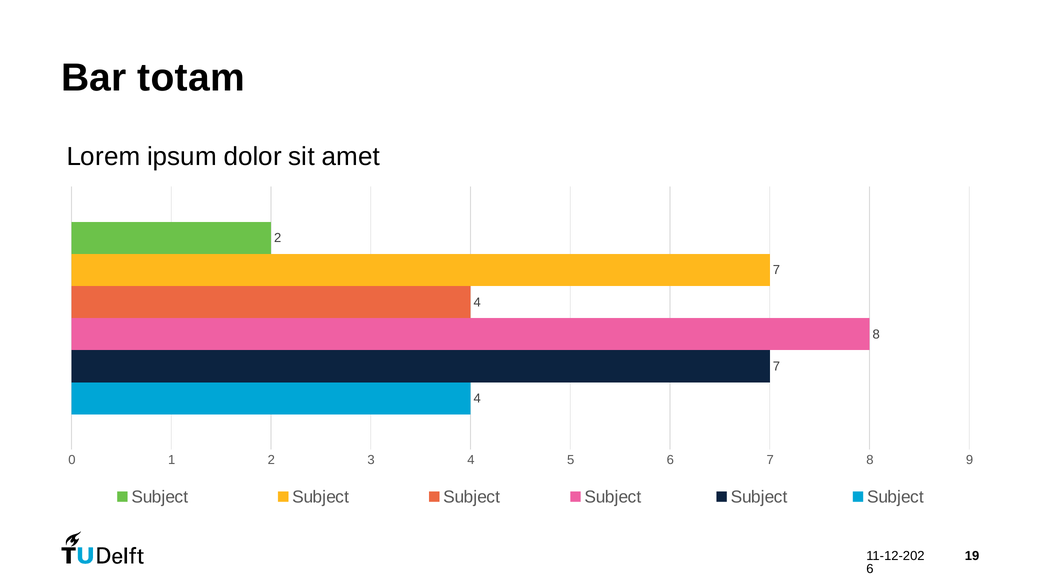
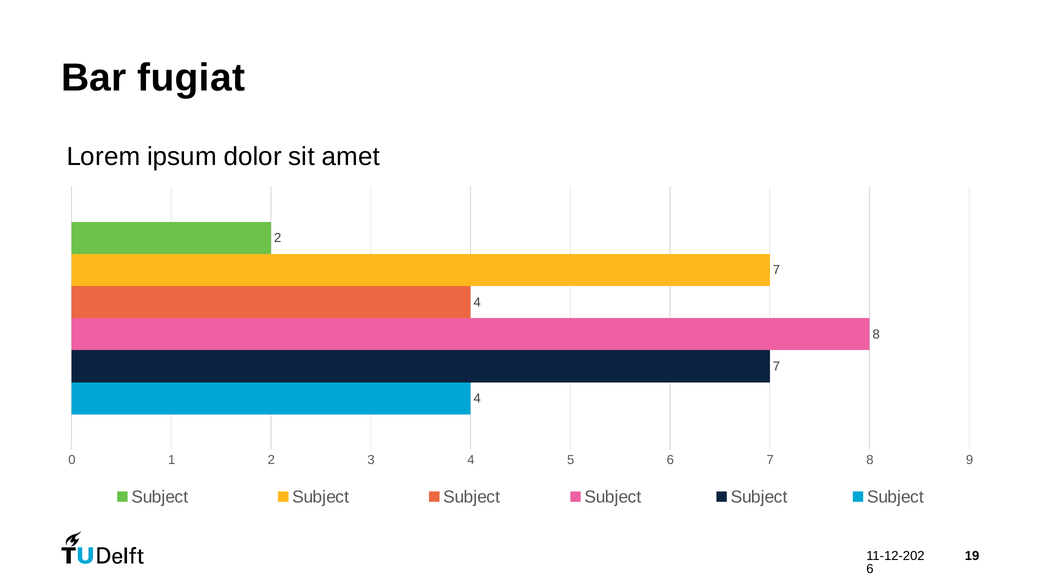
totam: totam -> fugiat (191, 78)
